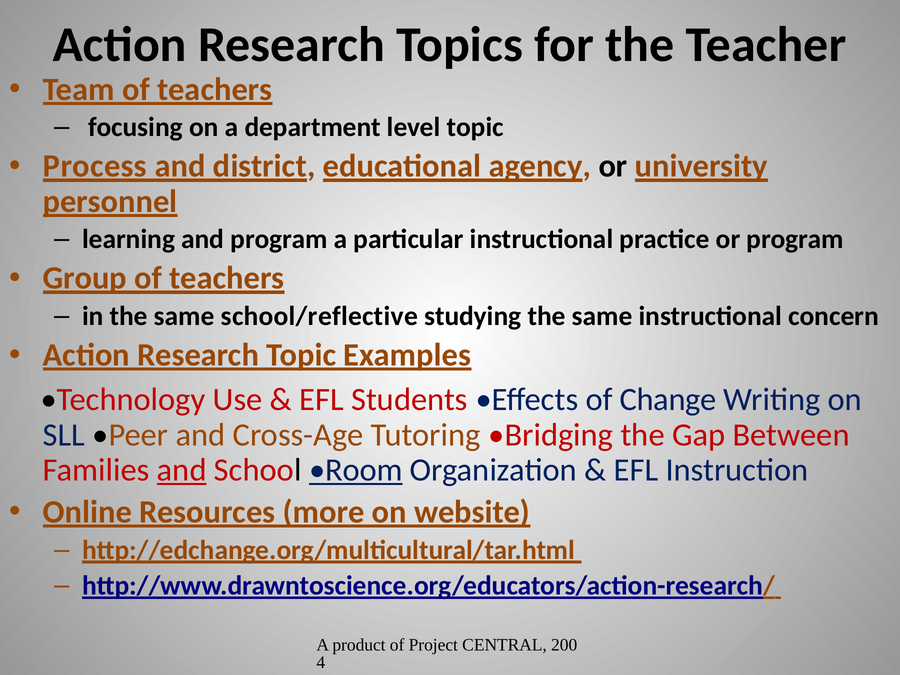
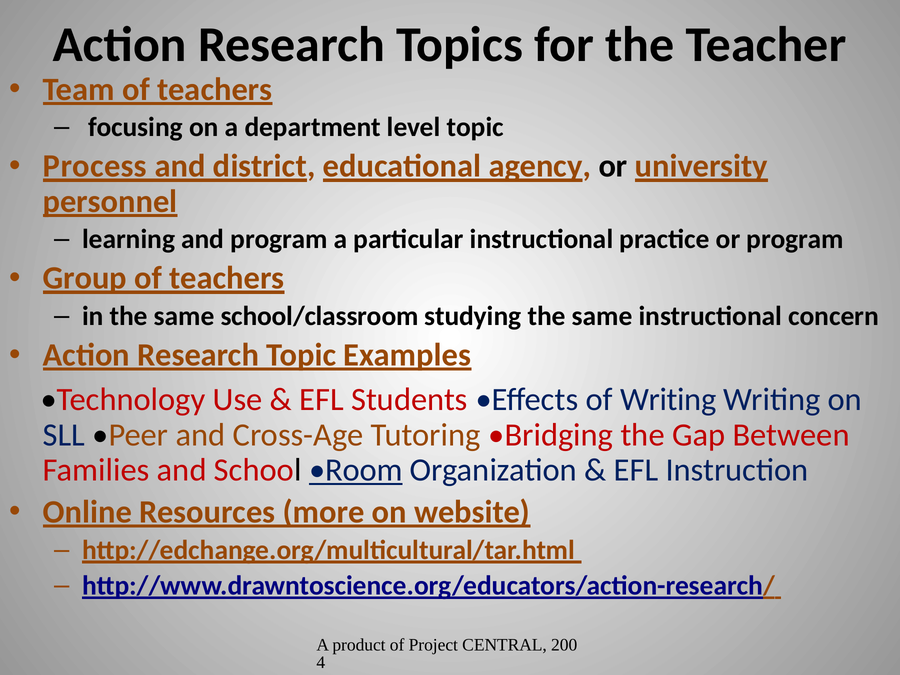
school/reflective: school/reflective -> school/classroom (320, 316)
of Change: Change -> Writing (668, 399)
and underline: present -> none (182, 470)
